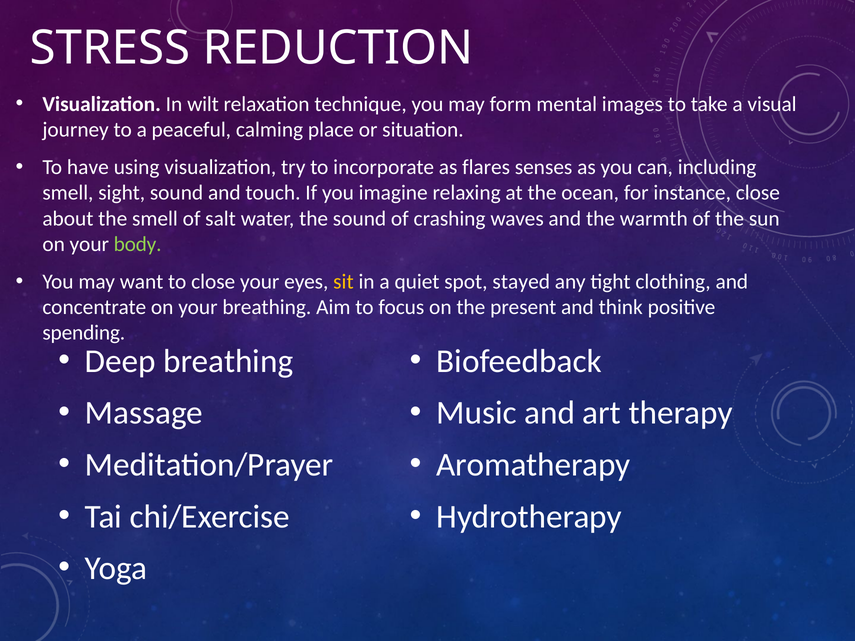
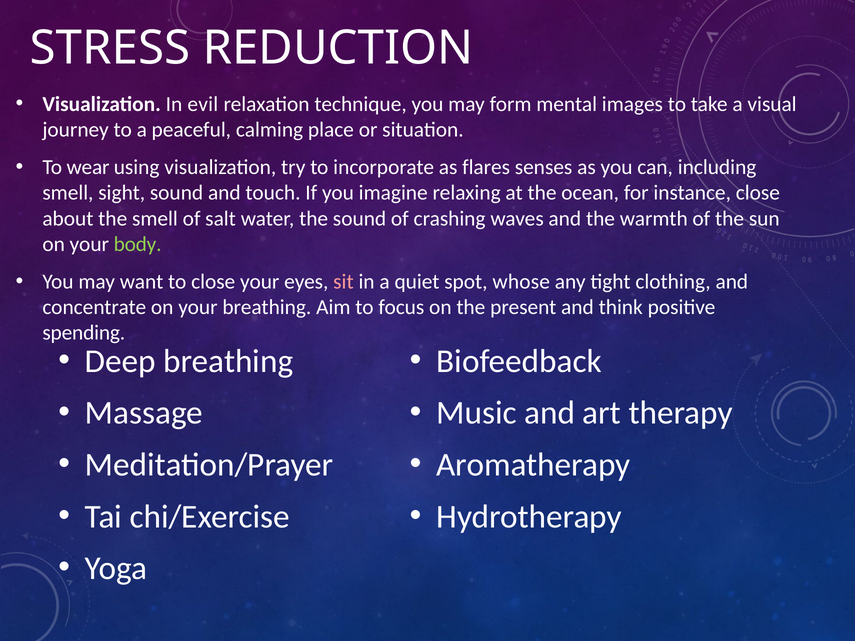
wilt: wilt -> evil (203, 104)
have: have -> wear (88, 167)
sit colour: yellow -> pink (343, 282)
stayed: stayed -> whose (521, 282)
